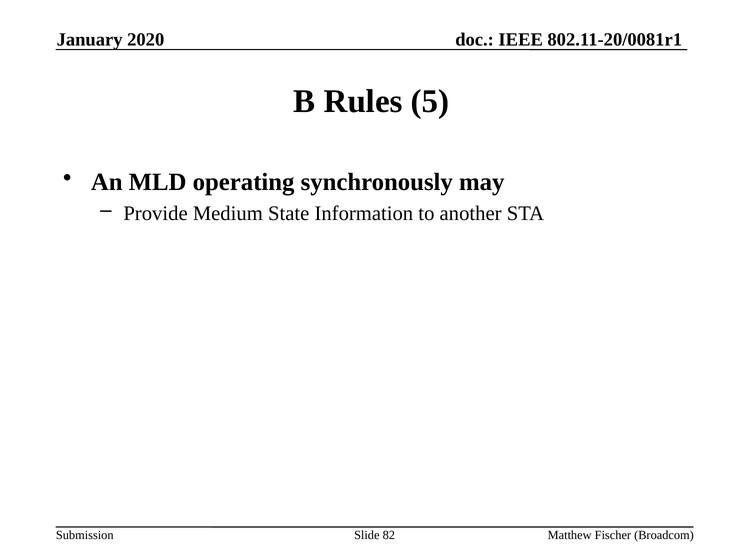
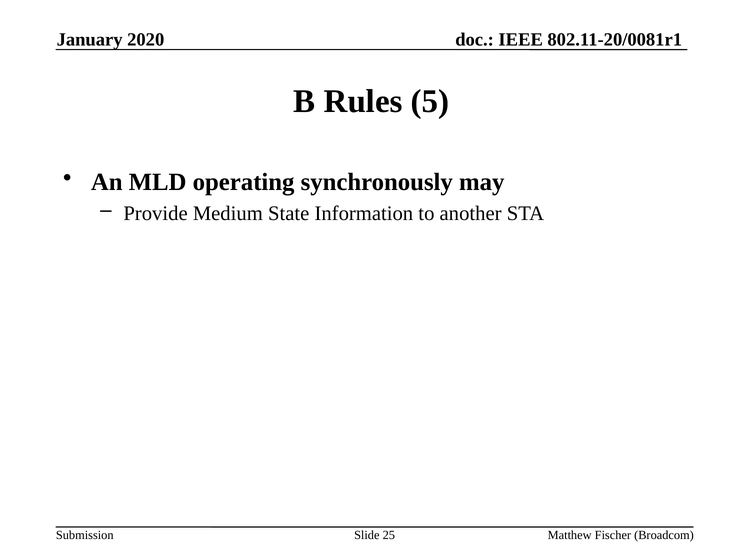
82: 82 -> 25 (389, 534)
